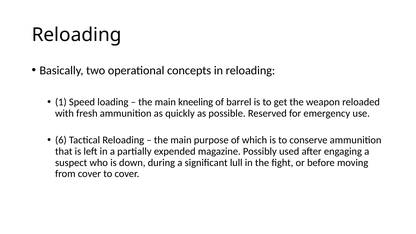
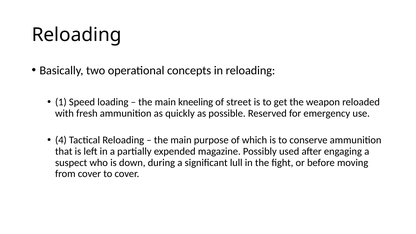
barrel: barrel -> street (239, 102)
6: 6 -> 4 (61, 140)
